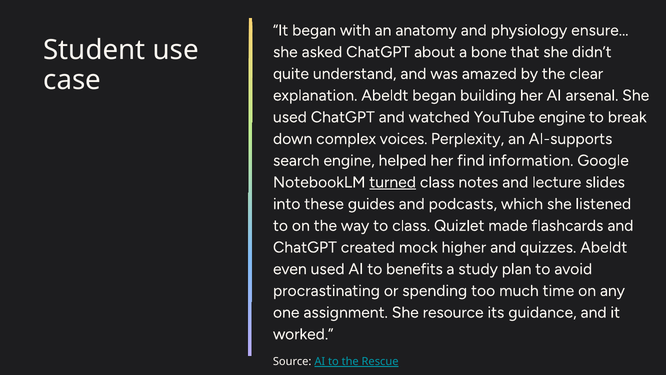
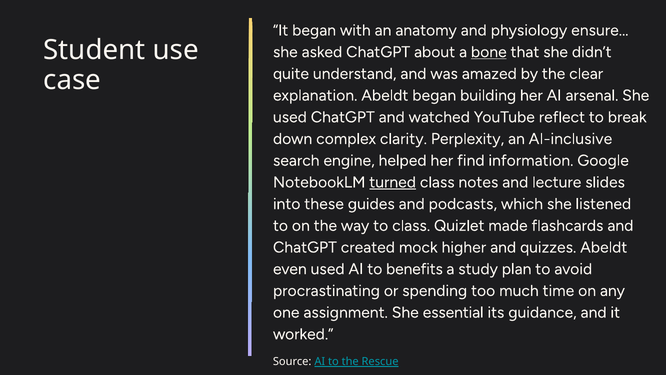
bone underline: none -> present (489, 52)
YouTube engine: engine -> reflect (562, 117)
voices: voices -> clarity (403, 139)
AI-supports: AI-supports -> AI-inclusive (570, 139)
resource: resource -> essential (453, 312)
